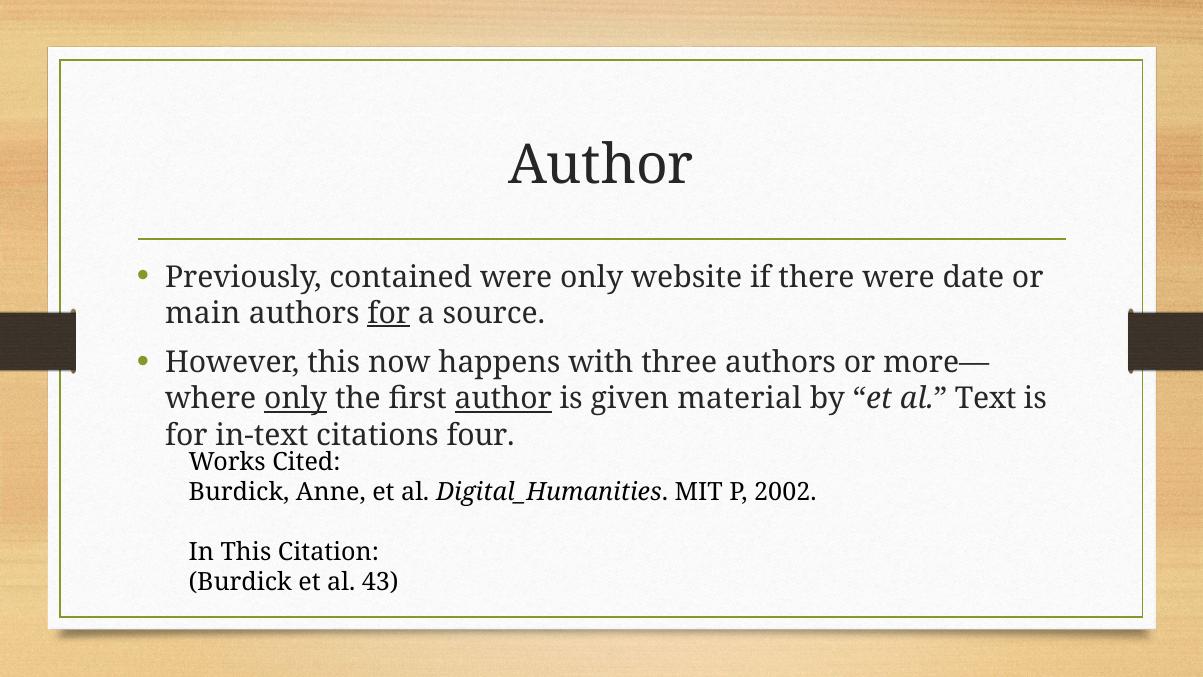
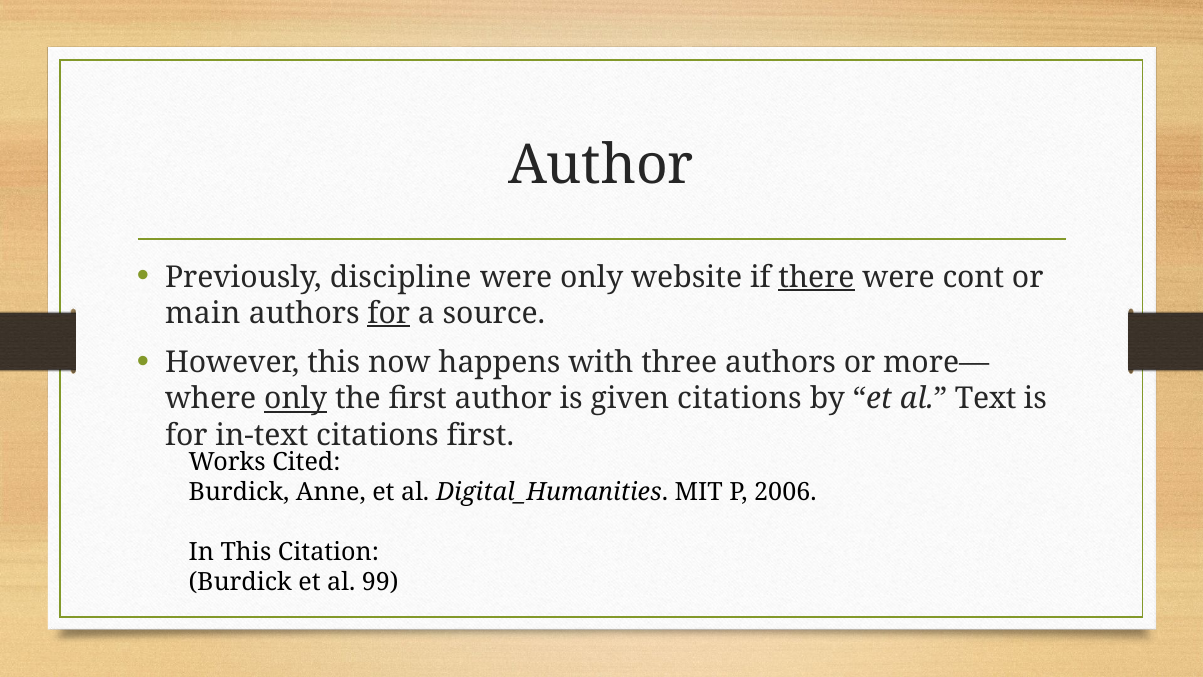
contained: contained -> discipline (401, 277)
there underline: none -> present (817, 277)
date: date -> cont (973, 277)
author underline: present -> none (503, 399)
given material: material -> citations (739, 399)
citations four: four -> first (480, 435)
2002: 2002 -> 2006 (785, 492)
43: 43 -> 99 (380, 582)
